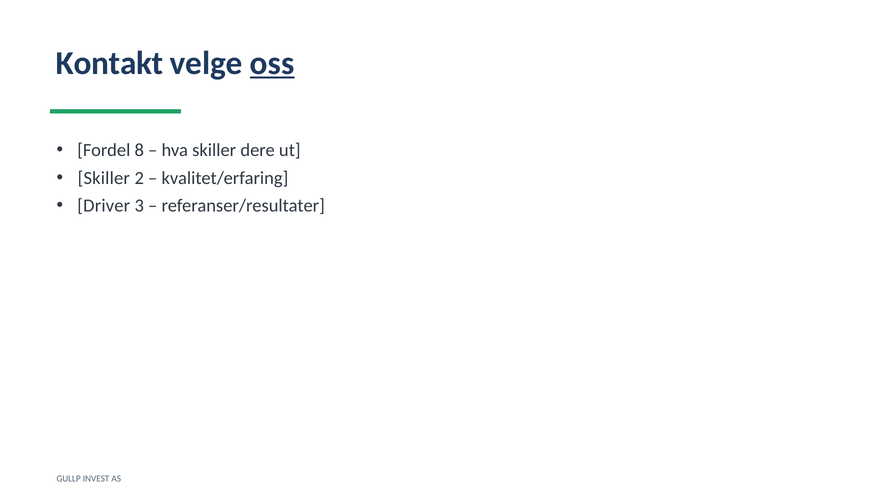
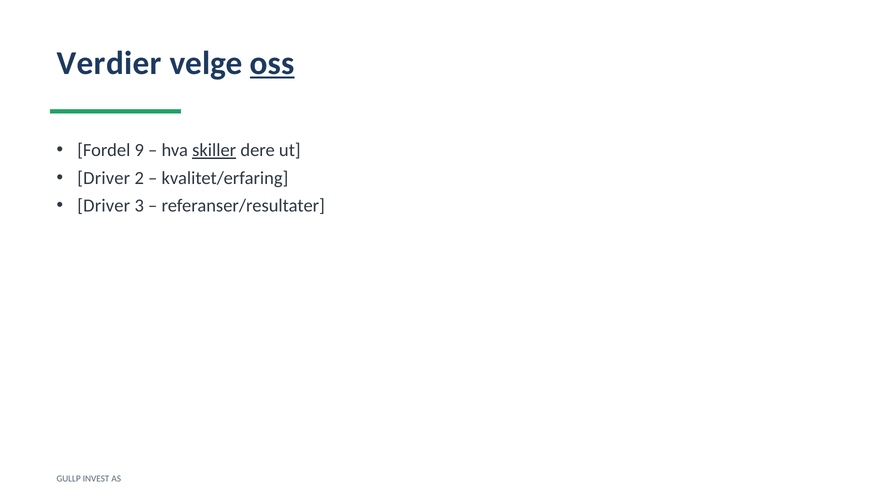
Kontakt: Kontakt -> Verdier (109, 63)
8: 8 -> 9 (139, 150)
skiller underline: none -> present (214, 150)
Skiller: Skiller -> Driver (104, 178)
